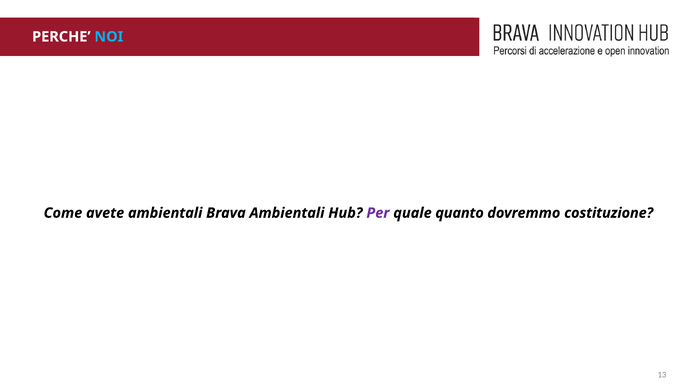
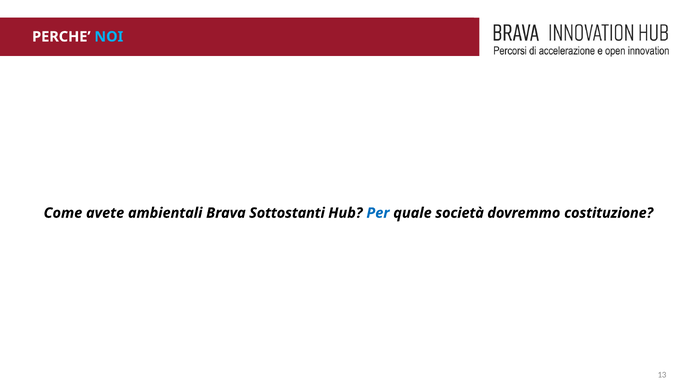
Brava Ambientali: Ambientali -> Sottostanti (287, 213)
Per colour: purple -> blue (378, 213)
quanto: quanto -> società (460, 213)
